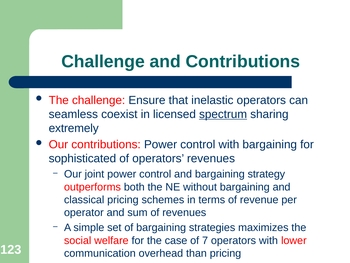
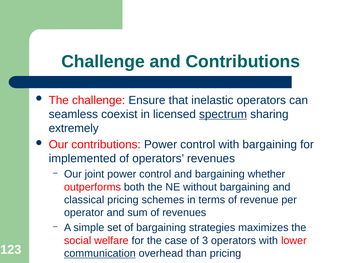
sophisticated: sophisticated -> implemented (82, 158)
strategy: strategy -> whether (266, 174)
7: 7 -> 3 (205, 240)
communication underline: none -> present (100, 253)
